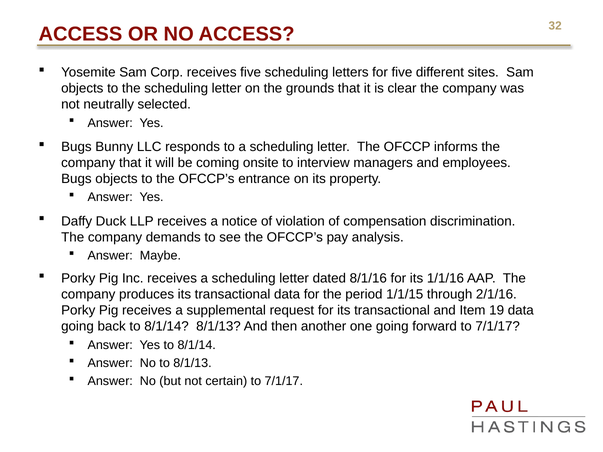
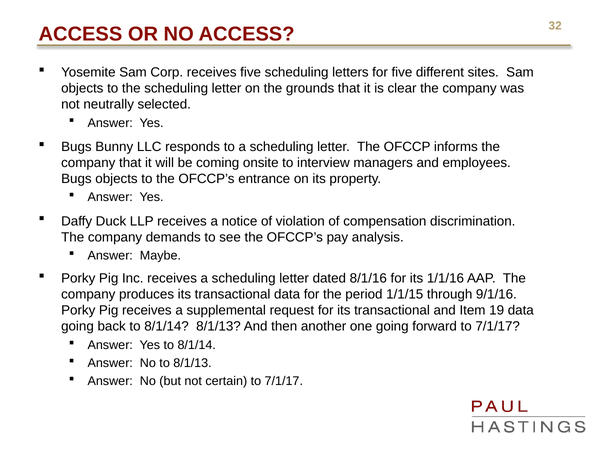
2/1/16: 2/1/16 -> 9/1/16 (496, 295)
